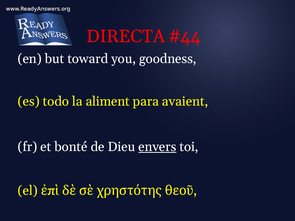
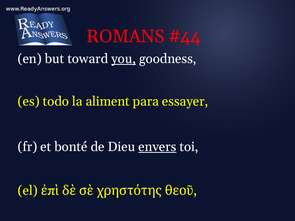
DIRECTA: DIRECTA -> ROMANS (126, 36)
you underline: none -> present (124, 59)
avaient: avaient -> essayer (185, 102)
